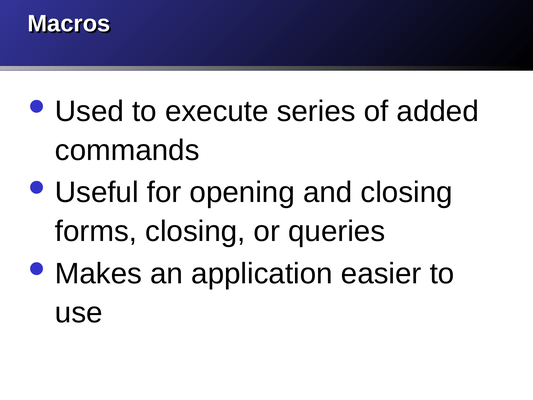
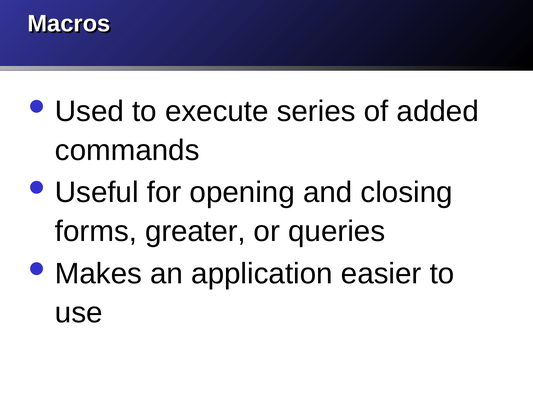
forms closing: closing -> greater (195, 231)
